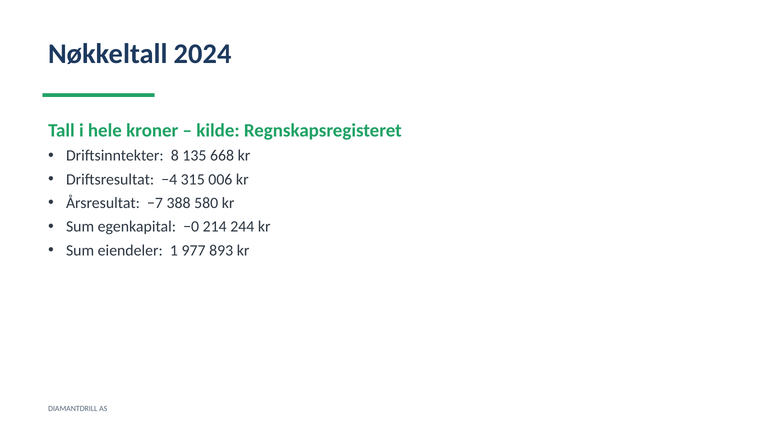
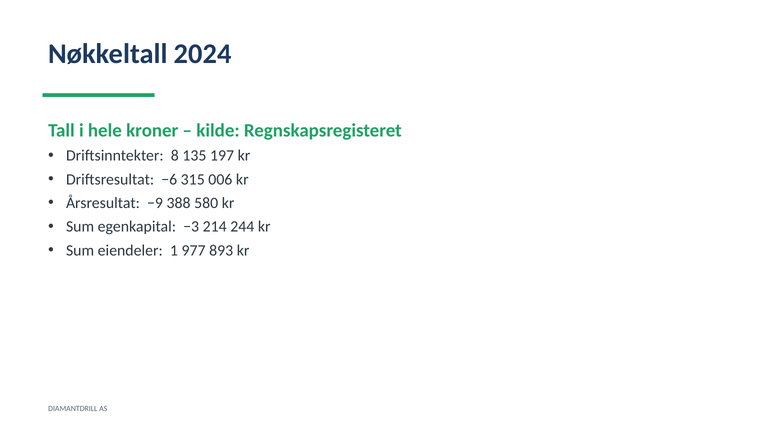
668: 668 -> 197 (222, 156)
−4: −4 -> −6 (169, 180)
−7: −7 -> −9 (155, 203)
−0: −0 -> −3 (191, 227)
